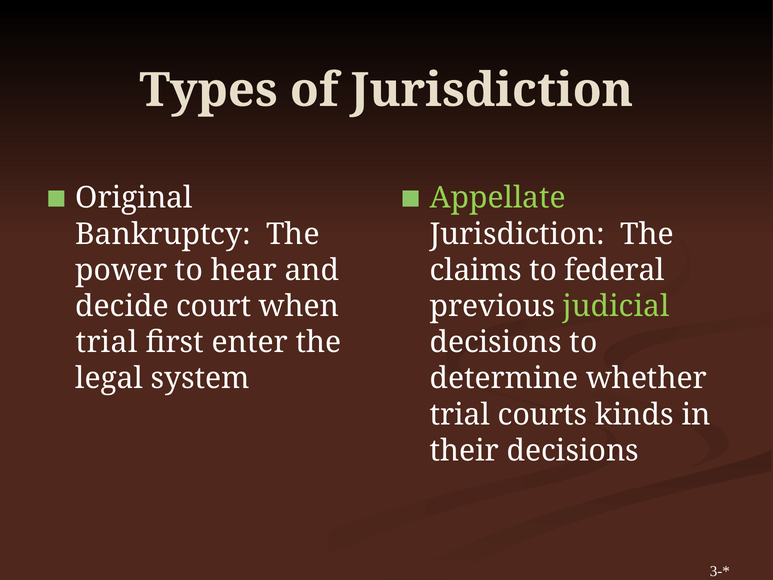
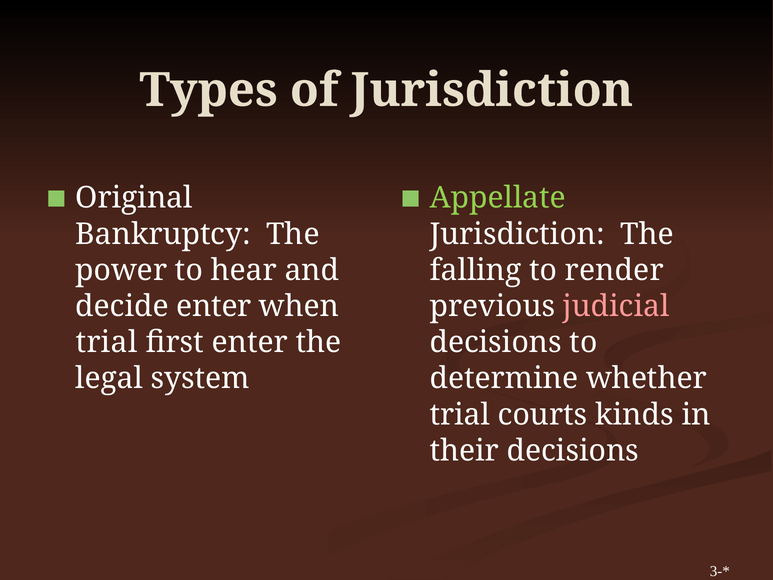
claims: claims -> falling (476, 270)
federal: federal -> render (614, 270)
decide court: court -> enter (214, 306)
judicial colour: light green -> pink (616, 306)
